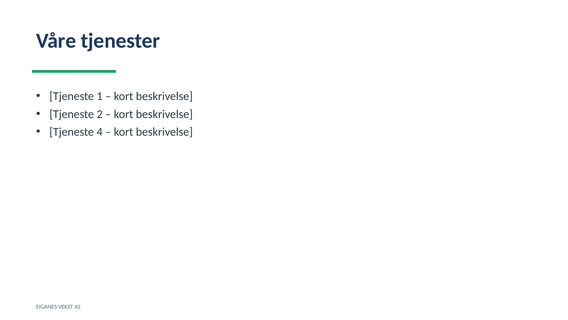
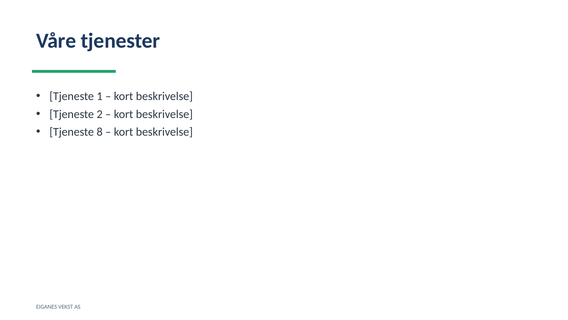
4: 4 -> 8 (100, 132)
